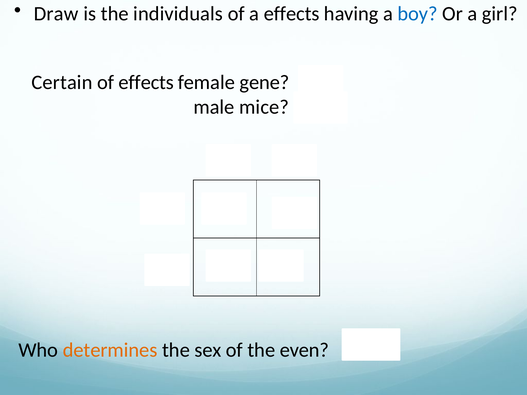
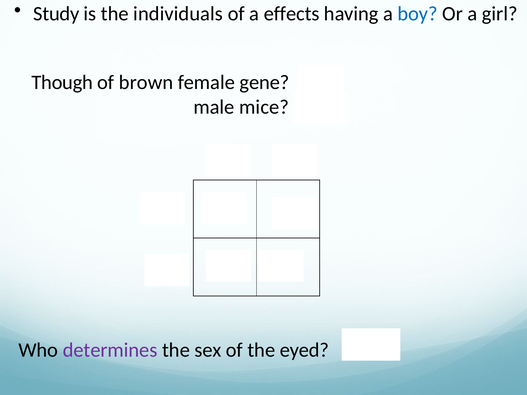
Draw: Draw -> Study (56, 14)
Certain: Certain -> Though (62, 82)
of effects: effects -> brown (146, 82)
determines colour: orange -> purple (110, 350)
even: even -> eyed (304, 350)
